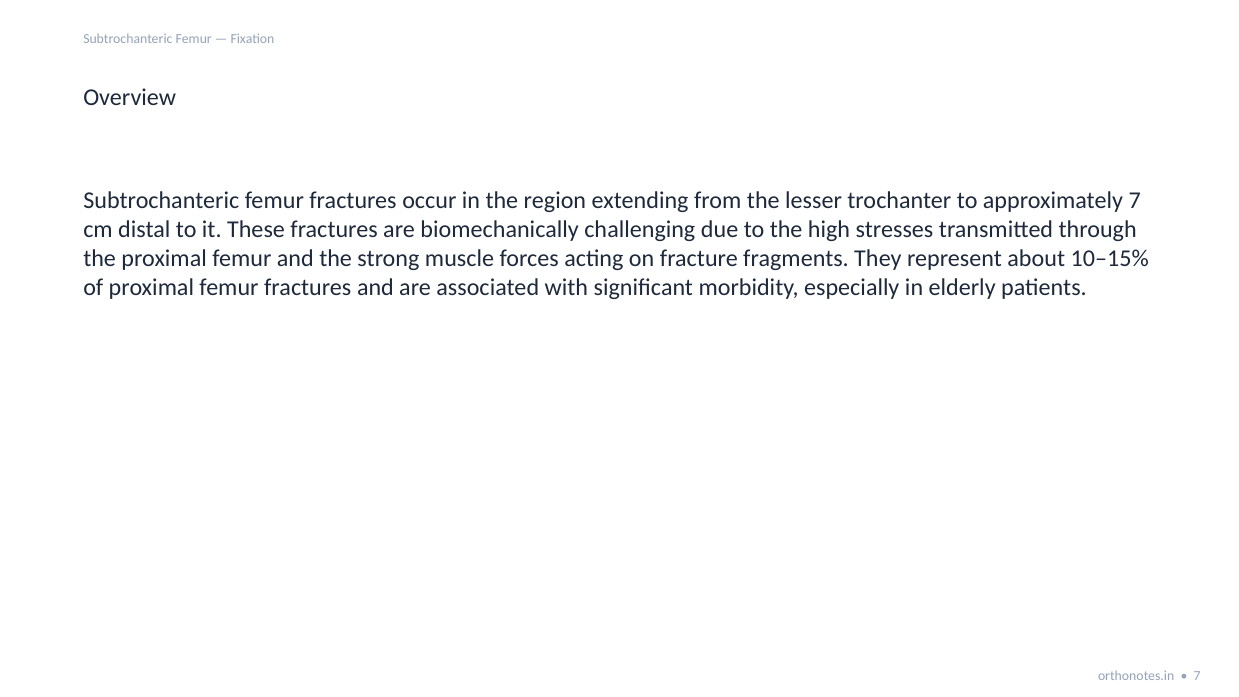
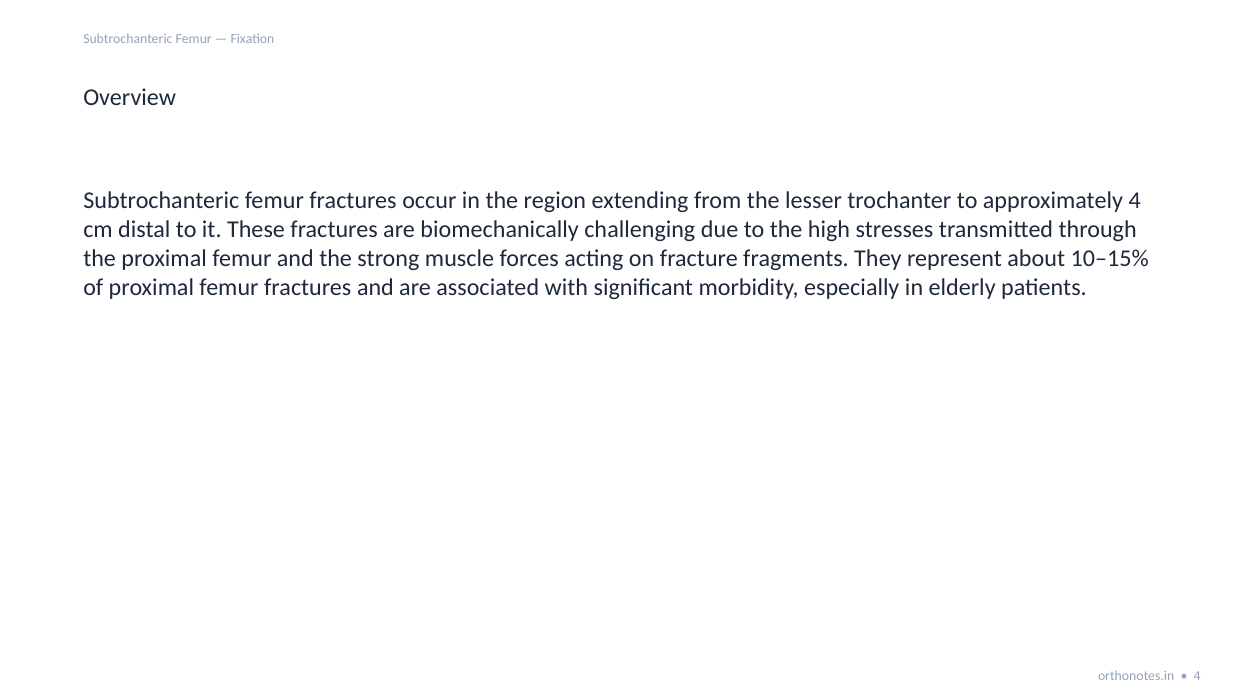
approximately 7: 7 -> 4 (1135, 200)
7: 7 -> 4 (1197, 676)
